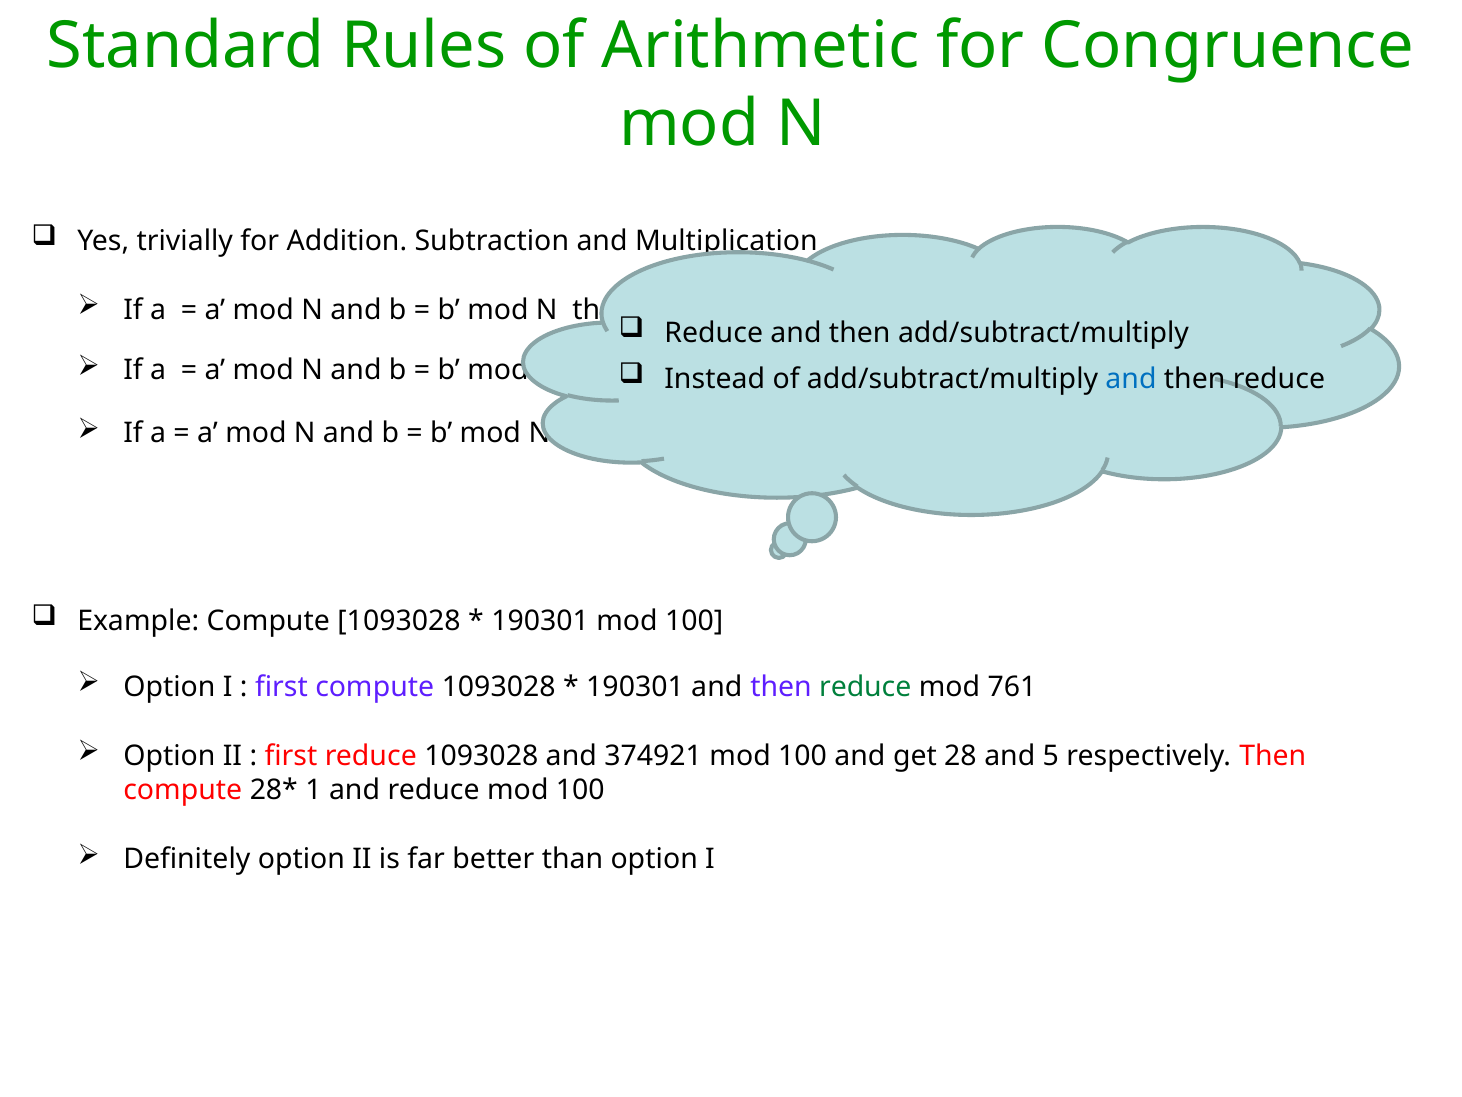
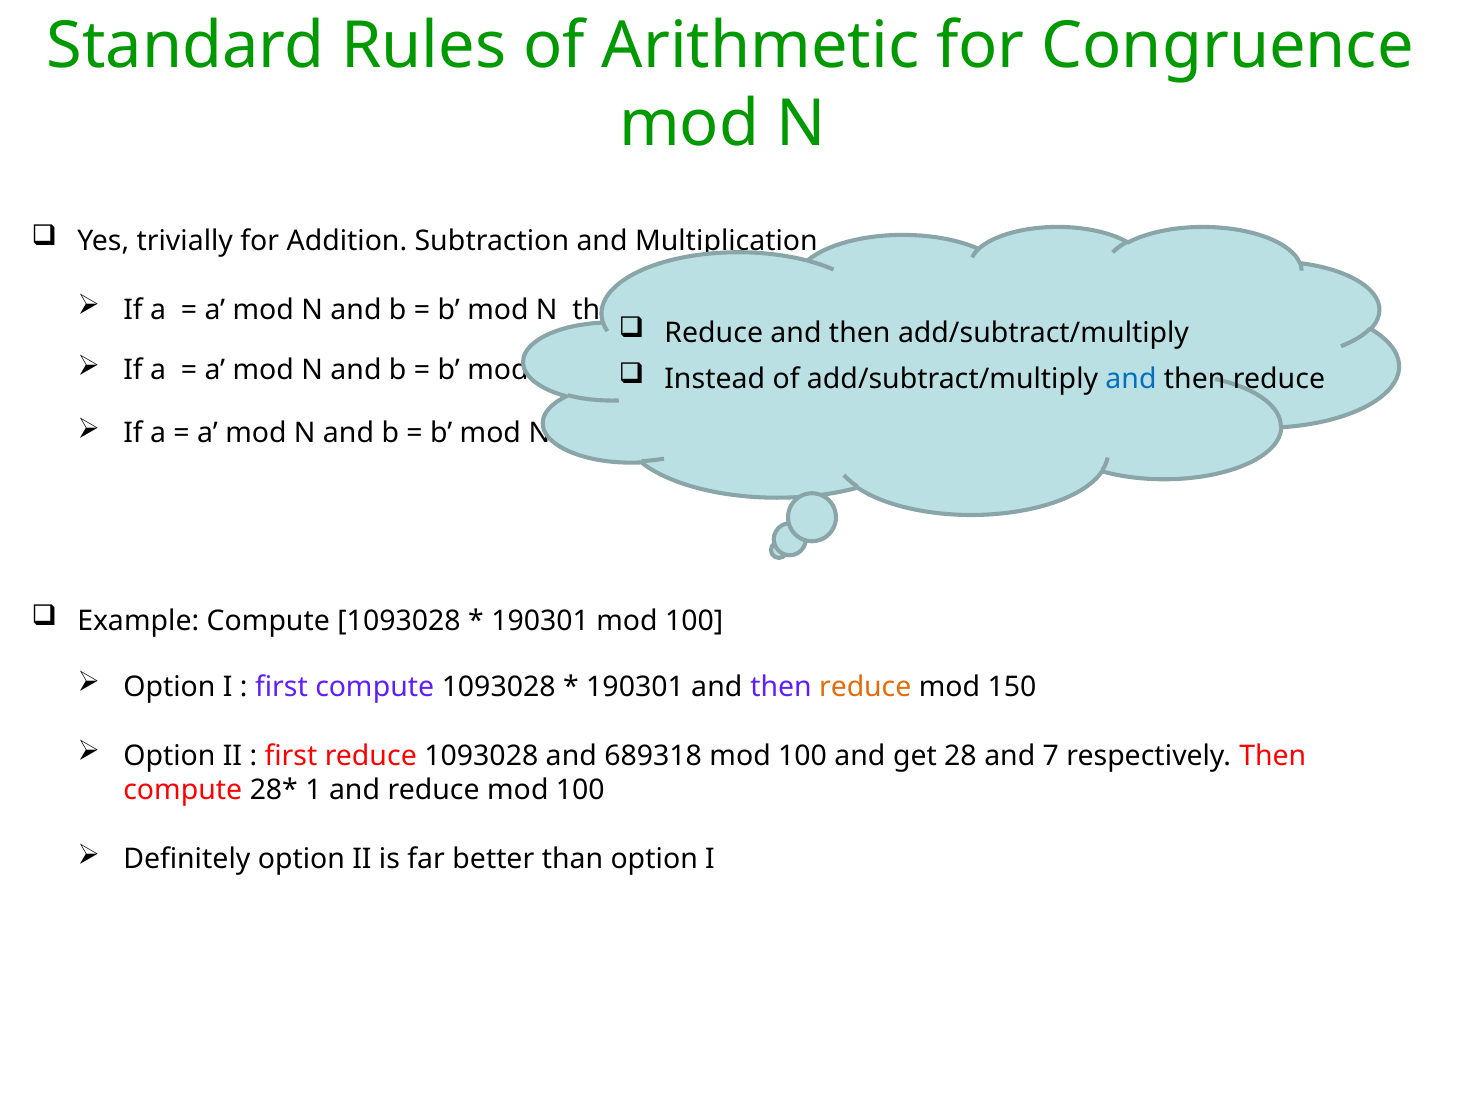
reduce colour: green -> orange (865, 686)
761: 761 -> 150 (1012, 686)
374921: 374921 -> 689318 (653, 755)
5: 5 -> 7 (1051, 755)
